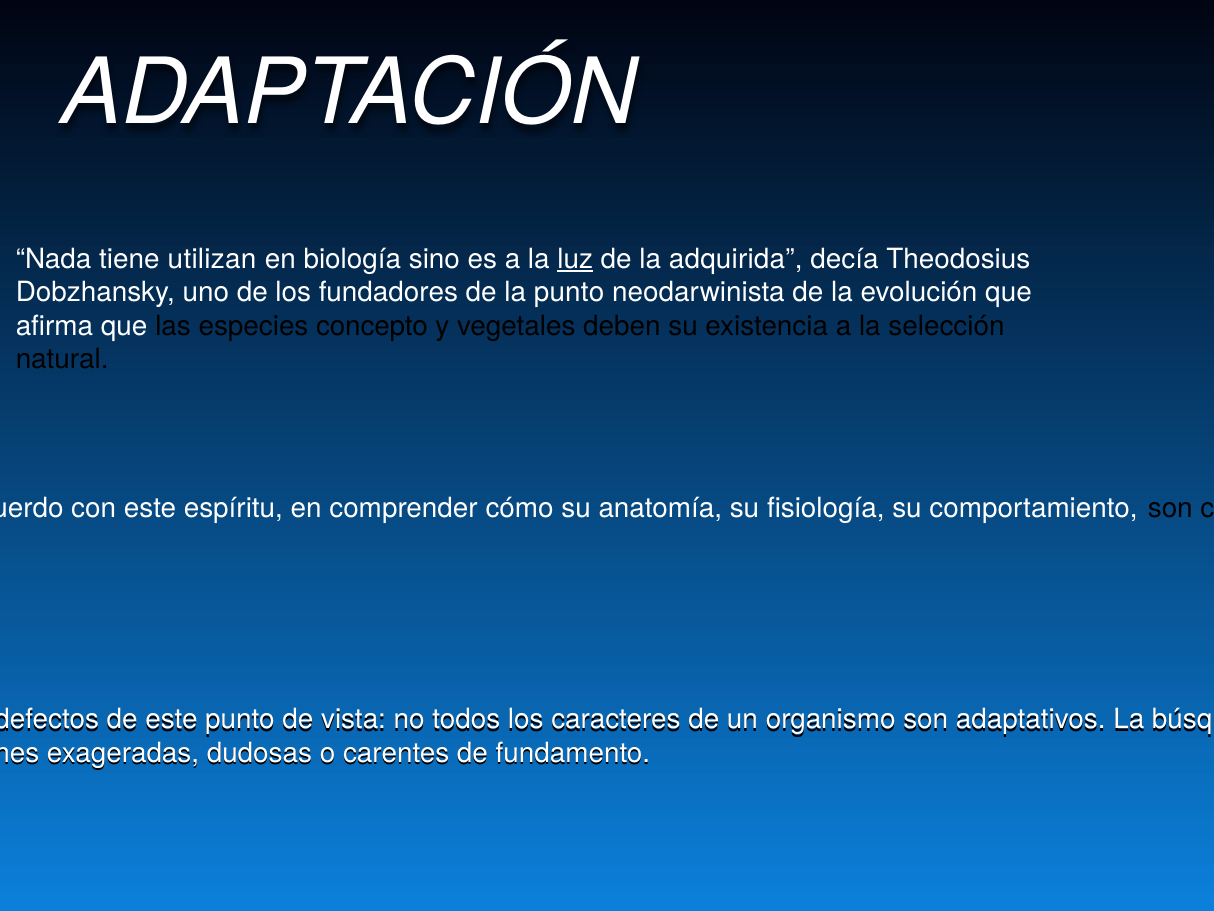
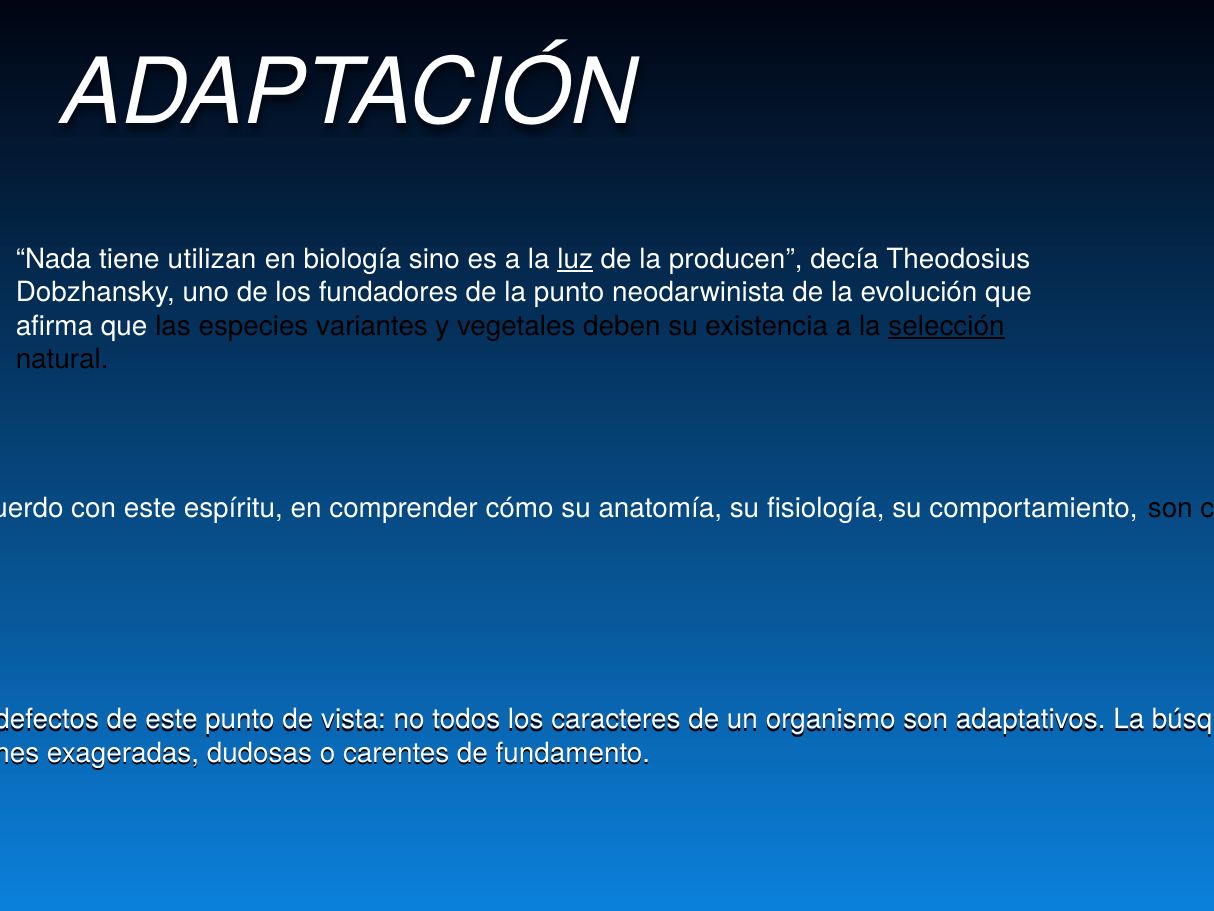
adquirida: adquirida -> producen (736, 259)
concepto: concepto -> variantes (372, 326)
selección underline: none -> present (946, 326)
